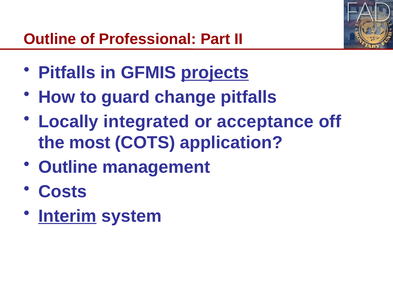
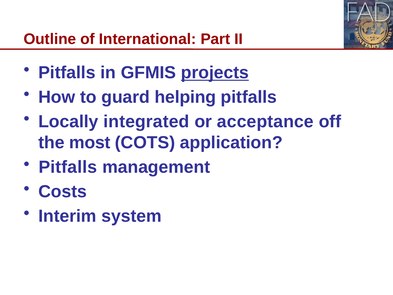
Professional: Professional -> International (148, 39)
change: change -> helping (185, 97)
Outline: Outline -> Pitfalls (68, 167)
Interim underline: present -> none (67, 216)
